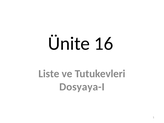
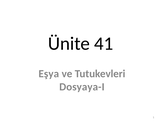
16: 16 -> 41 (104, 44)
Liste: Liste -> Eşya (49, 74)
